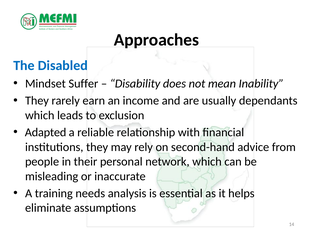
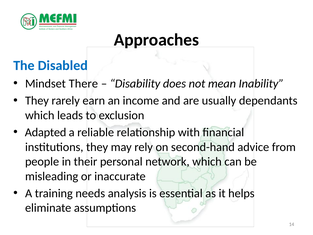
Suffer: Suffer -> There (83, 84)
